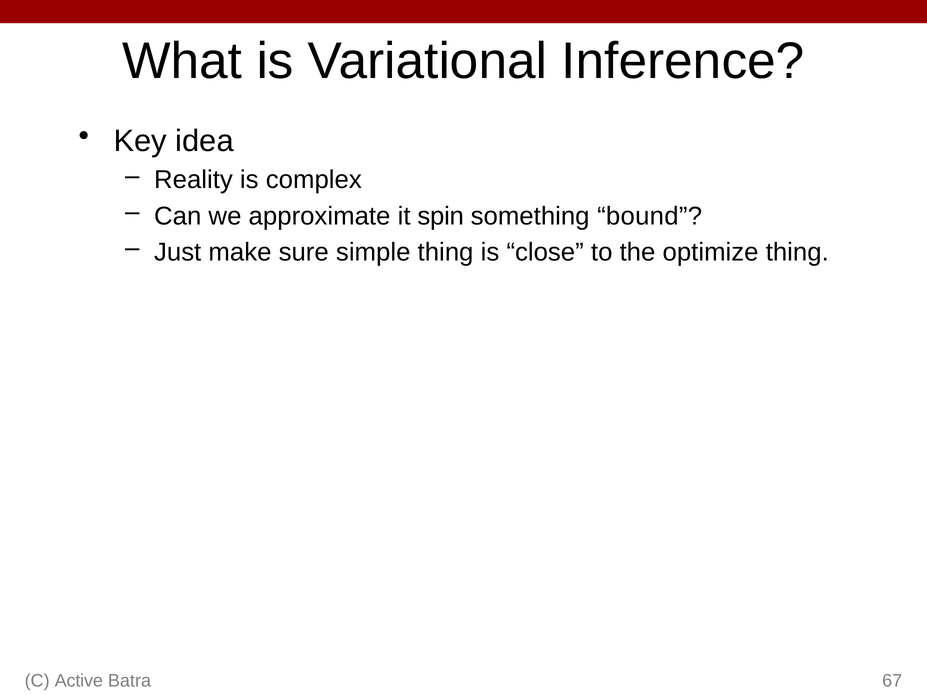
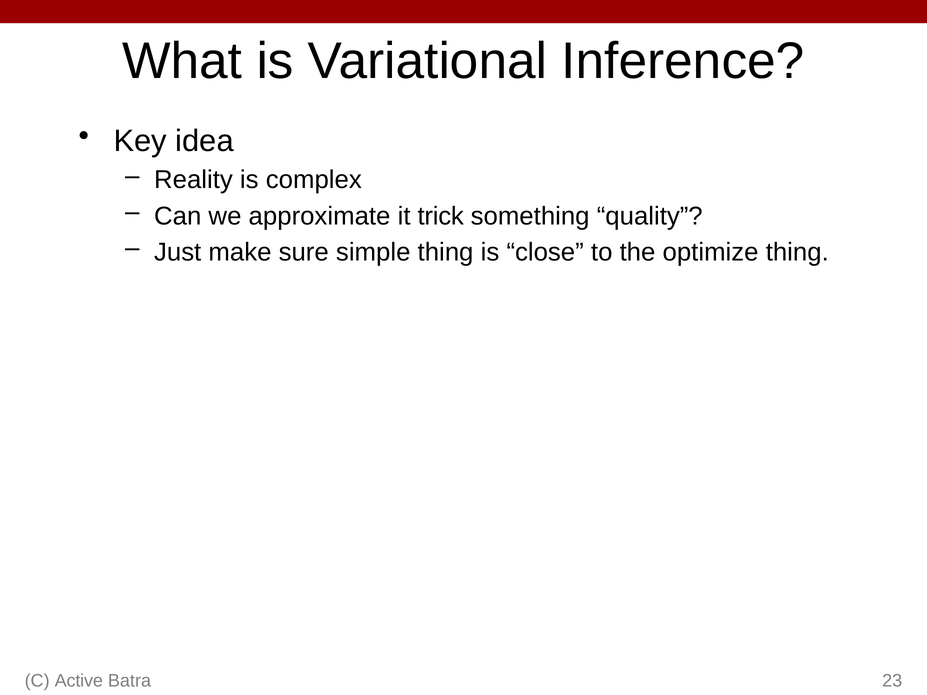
spin: spin -> trick (441, 216)
bound: bound -> quality (650, 216)
67: 67 -> 23 (892, 681)
